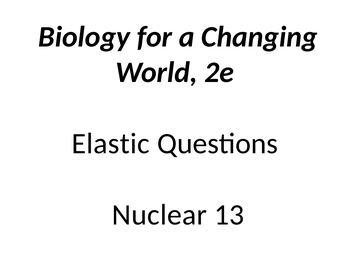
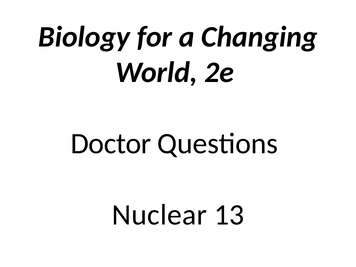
Elastic: Elastic -> Doctor (111, 144)
